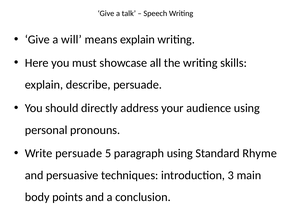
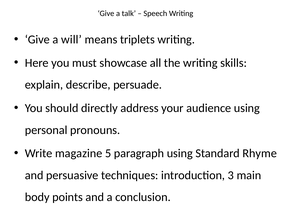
means explain: explain -> triplets (137, 39)
Write persuade: persuade -> magazine (79, 153)
